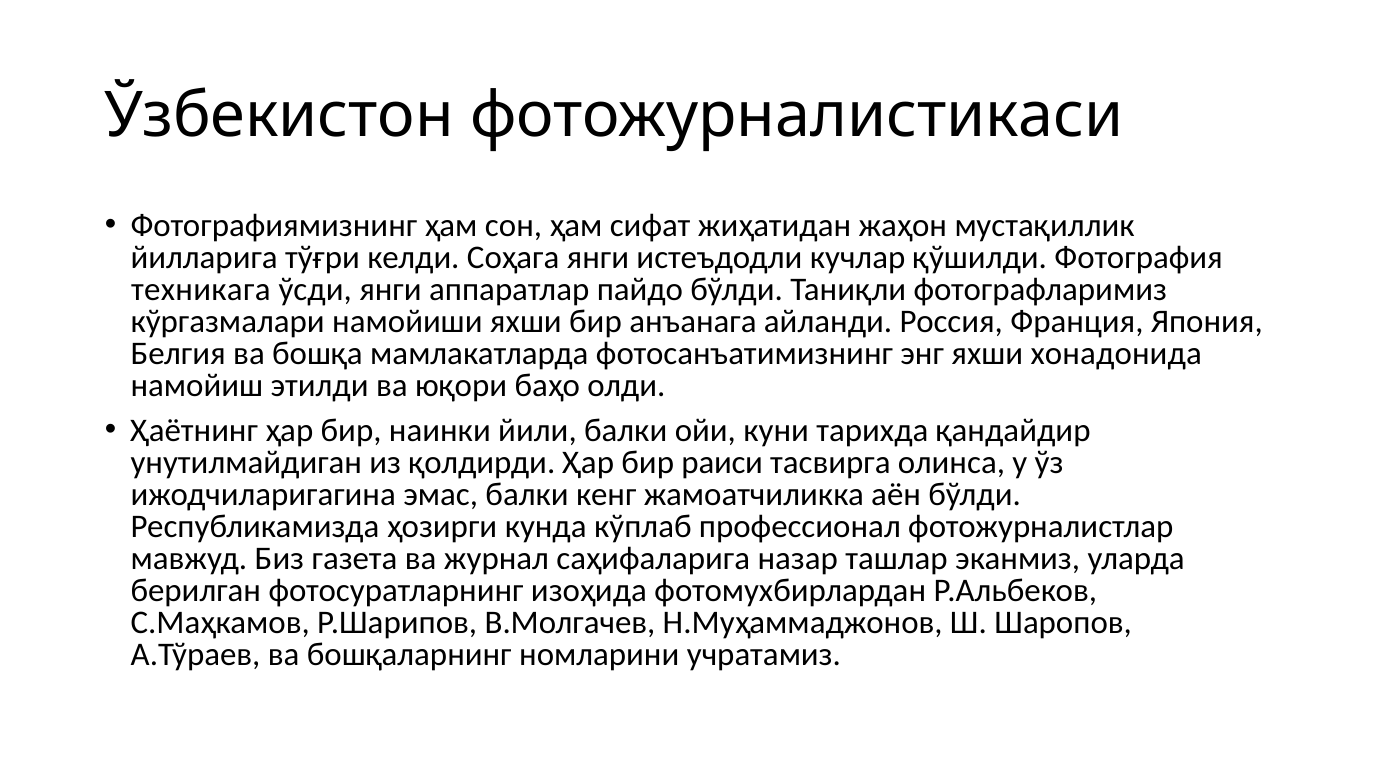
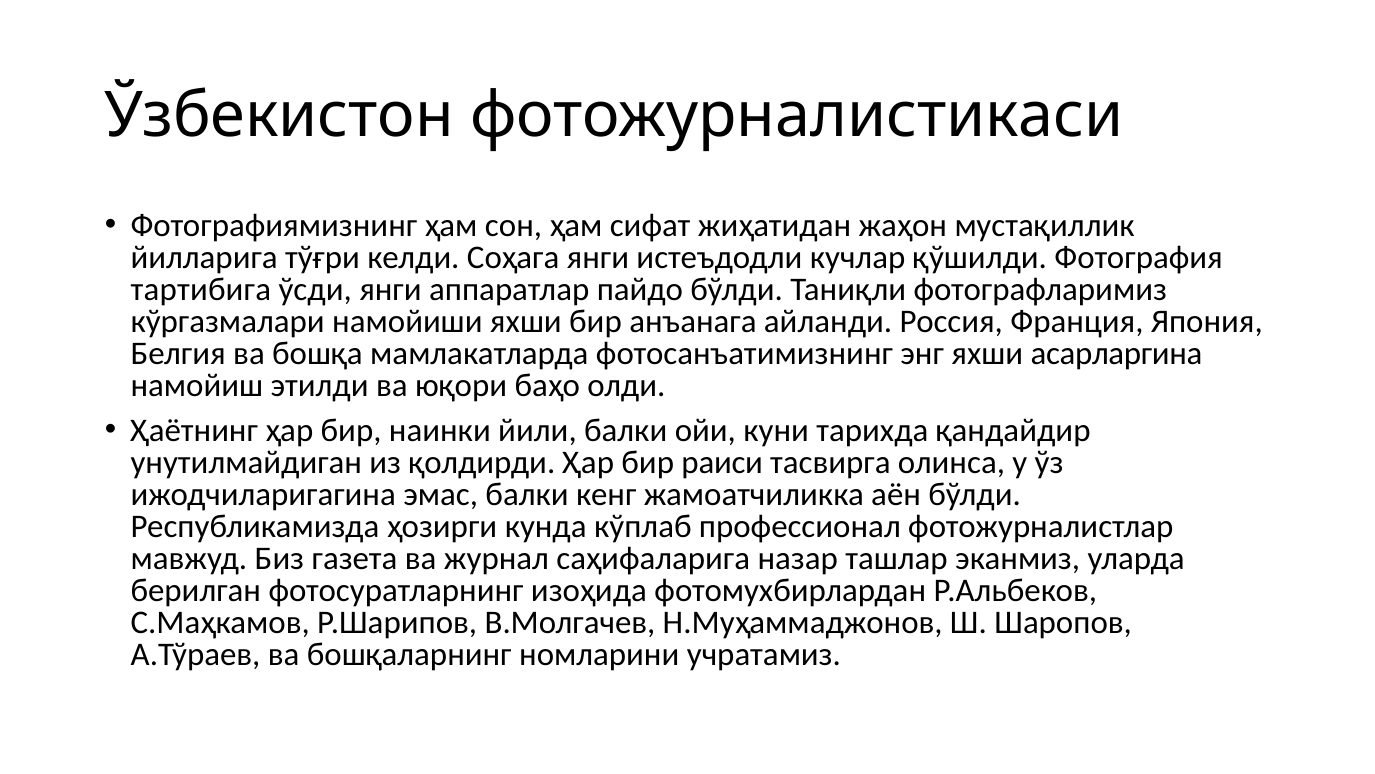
техникага: техникага -> тартибига (201, 290)
хонадонида: хонадонида -> асарларгина (1116, 354)
